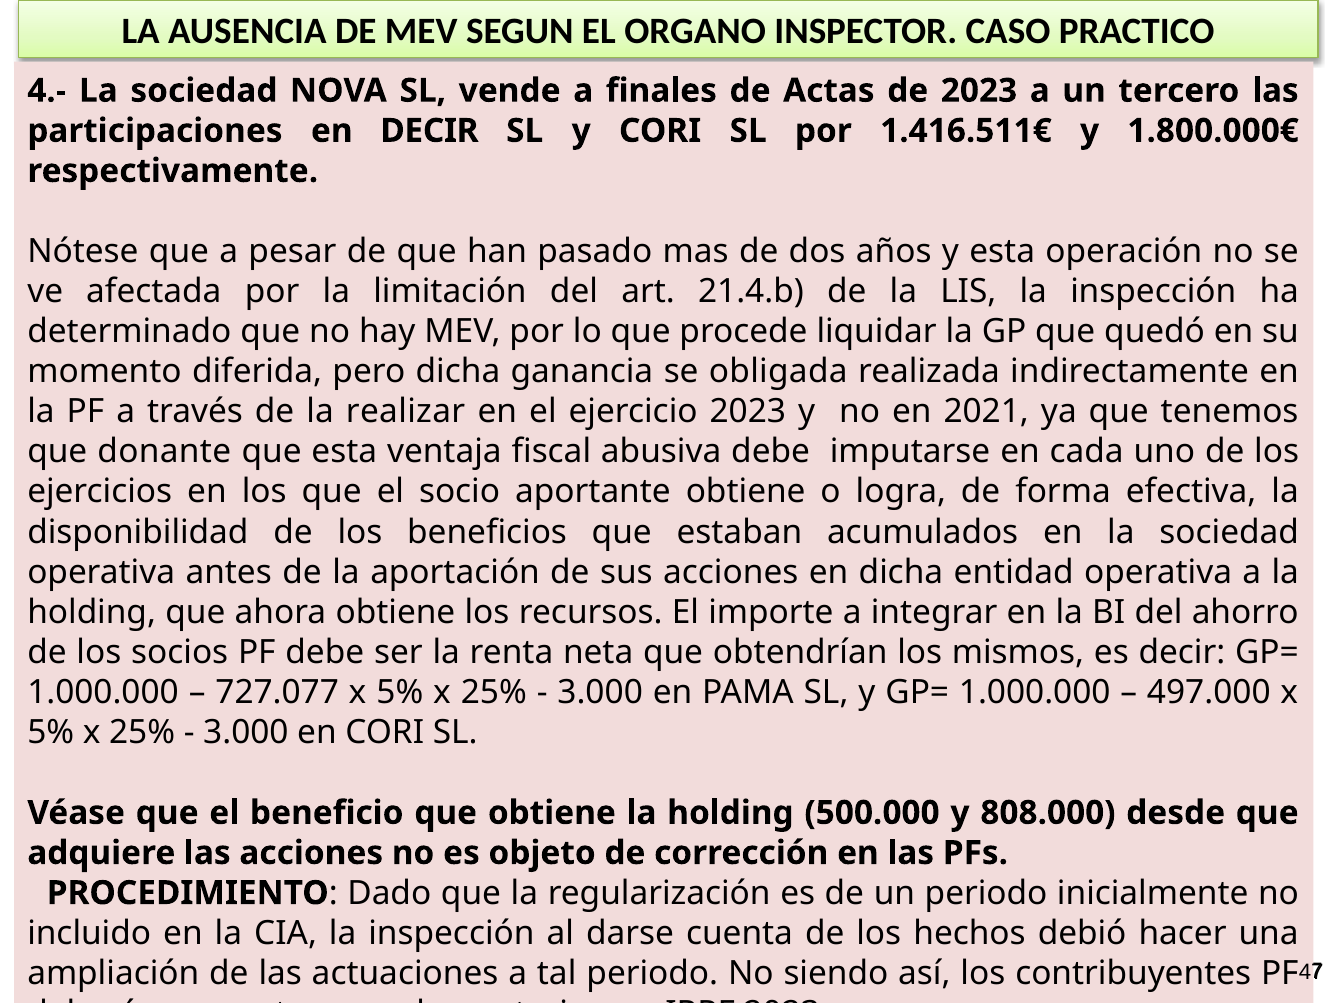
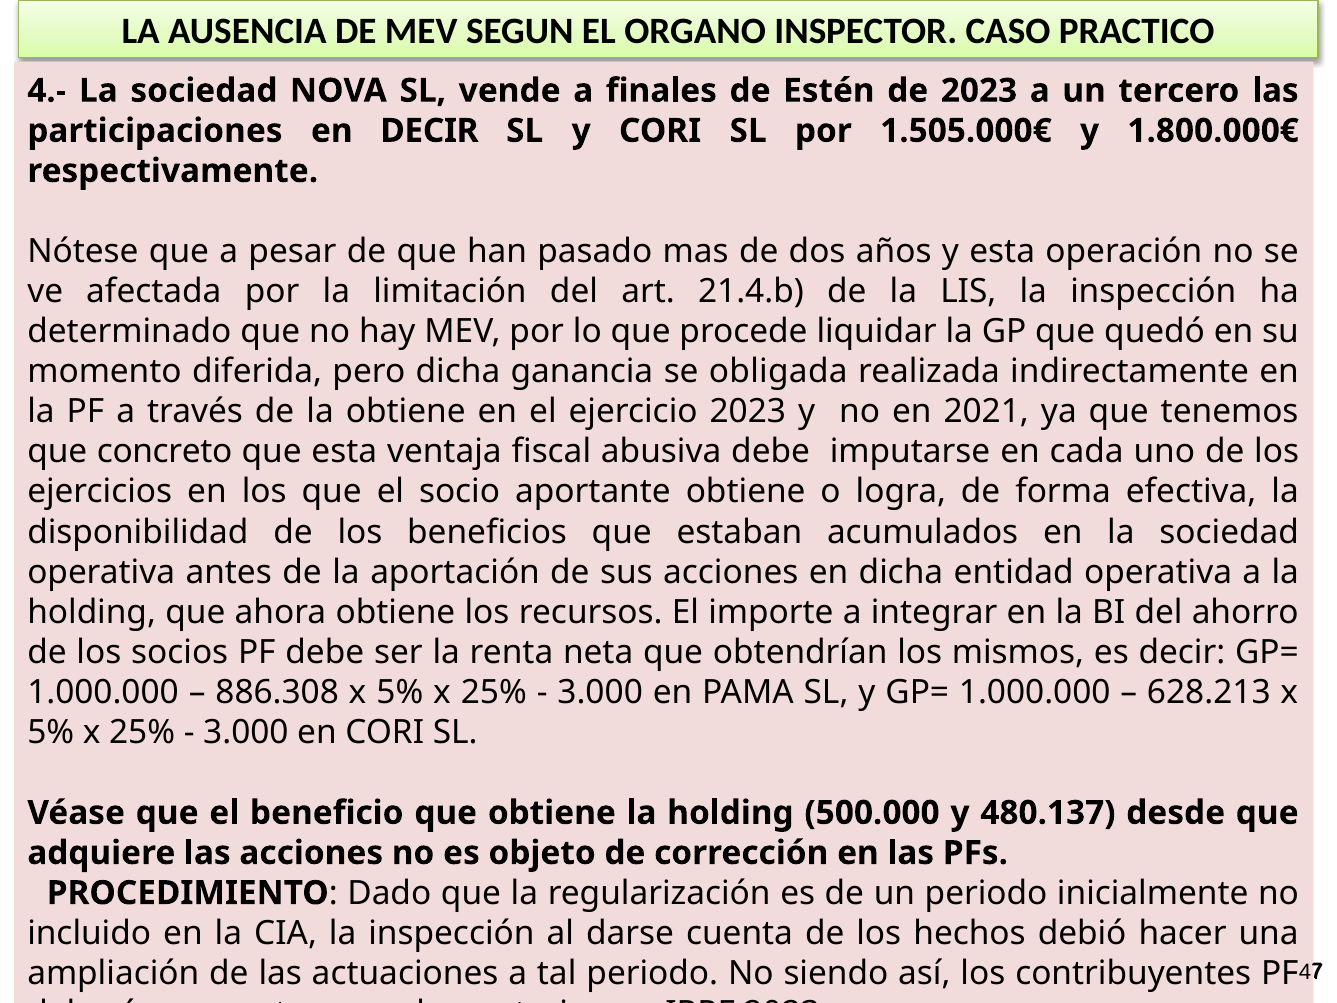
Actas: Actas -> Estén (829, 91)
1.416.511€: 1.416.511€ -> 1.505.000€ (966, 131)
la realizar: realizar -> obtiene (406, 412)
donante: donante -> concreto (165, 452)
727.077: 727.077 -> 886.308 (277, 692)
497.000: 497.000 -> 628.213 (1209, 692)
808.000: 808.000 -> 480.137 (1048, 813)
